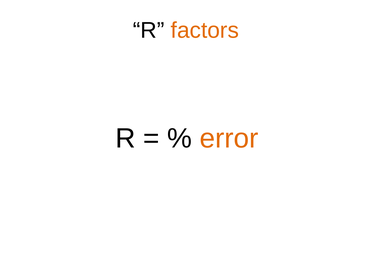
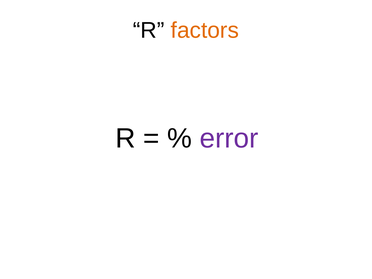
error colour: orange -> purple (229, 138)
